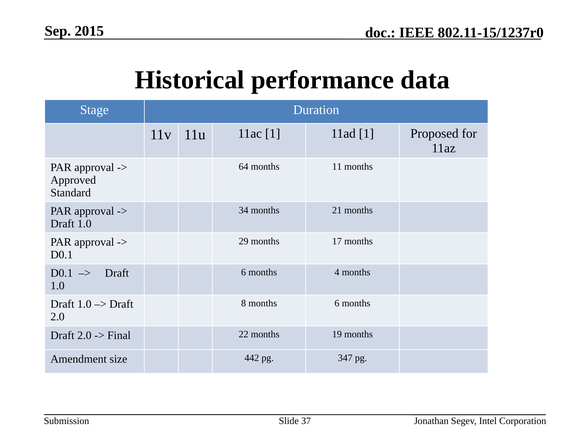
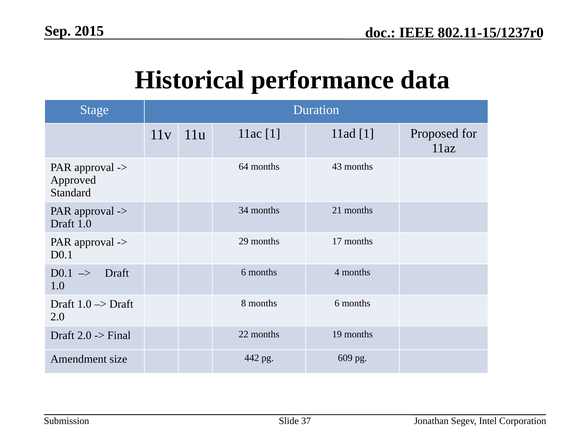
11: 11 -> 43 (337, 166)
347: 347 -> 609 (345, 358)
